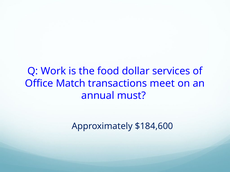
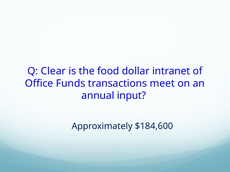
Work: Work -> Clear (53, 71)
services: services -> intranet (171, 71)
Match: Match -> Funds (71, 84)
must: must -> input (132, 96)
